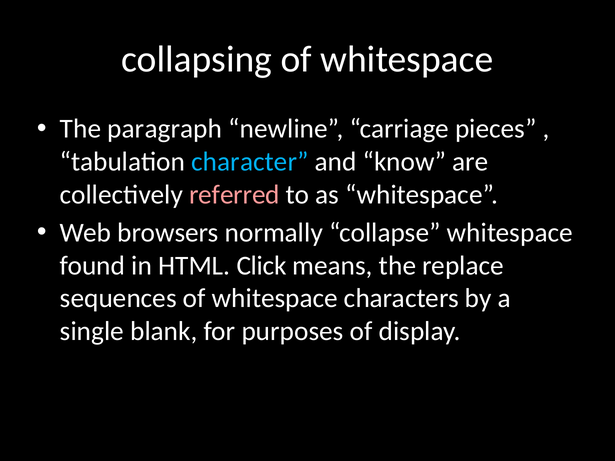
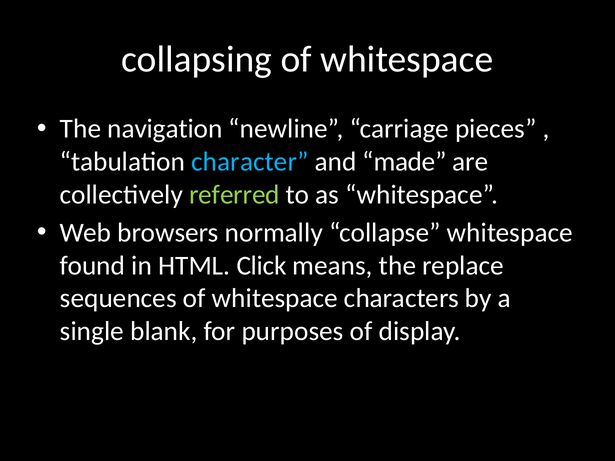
paragraph: paragraph -> navigation (165, 129)
know: know -> made (405, 162)
referred colour: pink -> light green (234, 195)
